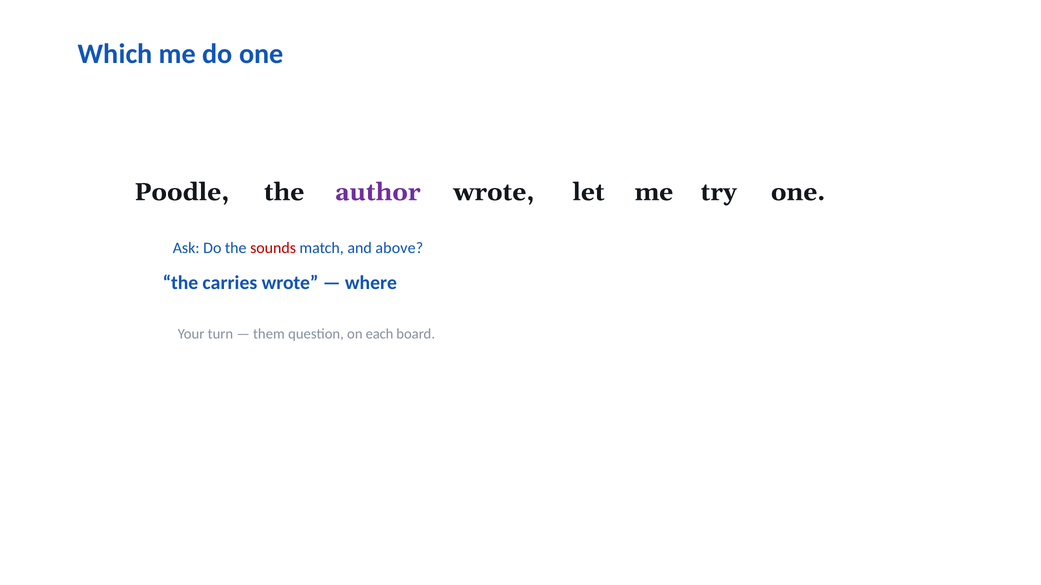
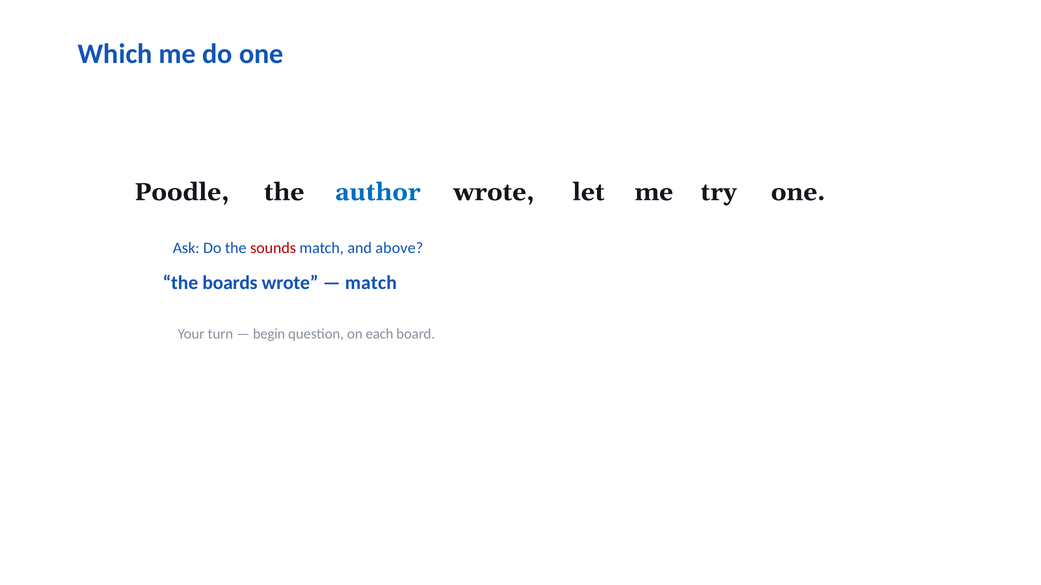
author colour: purple -> blue (378, 192)
carries: carries -> boards (230, 283)
where: where -> match (371, 283)
them: them -> begin (269, 334)
